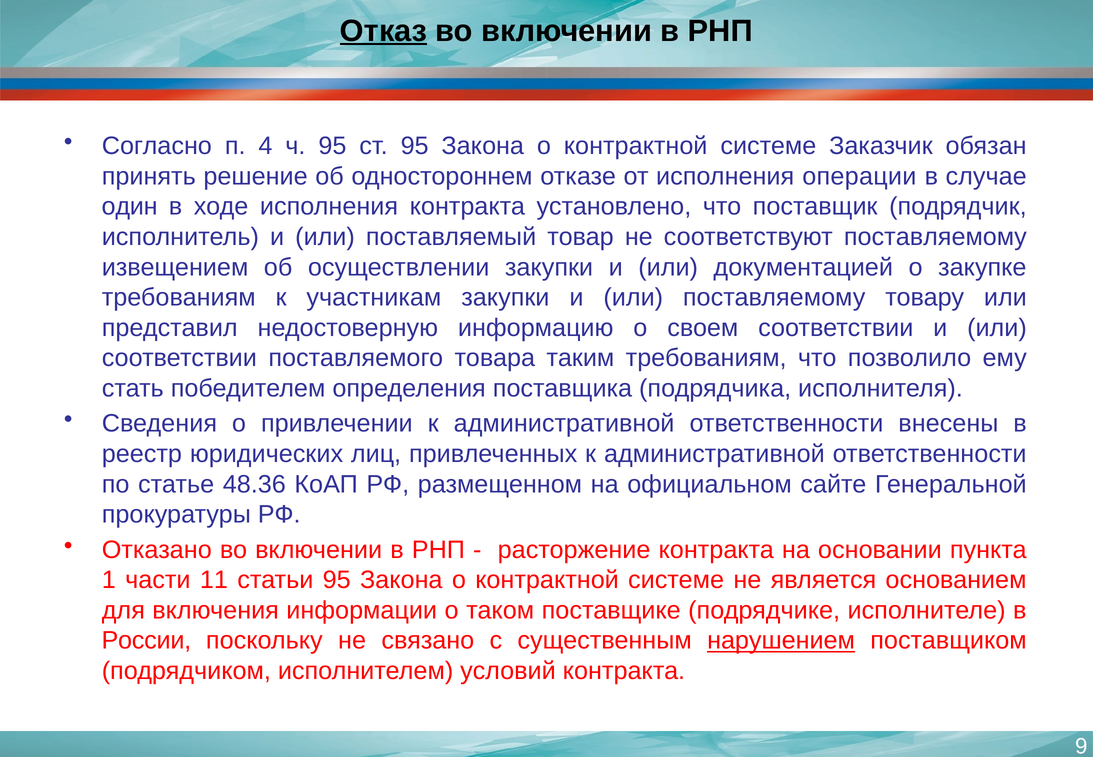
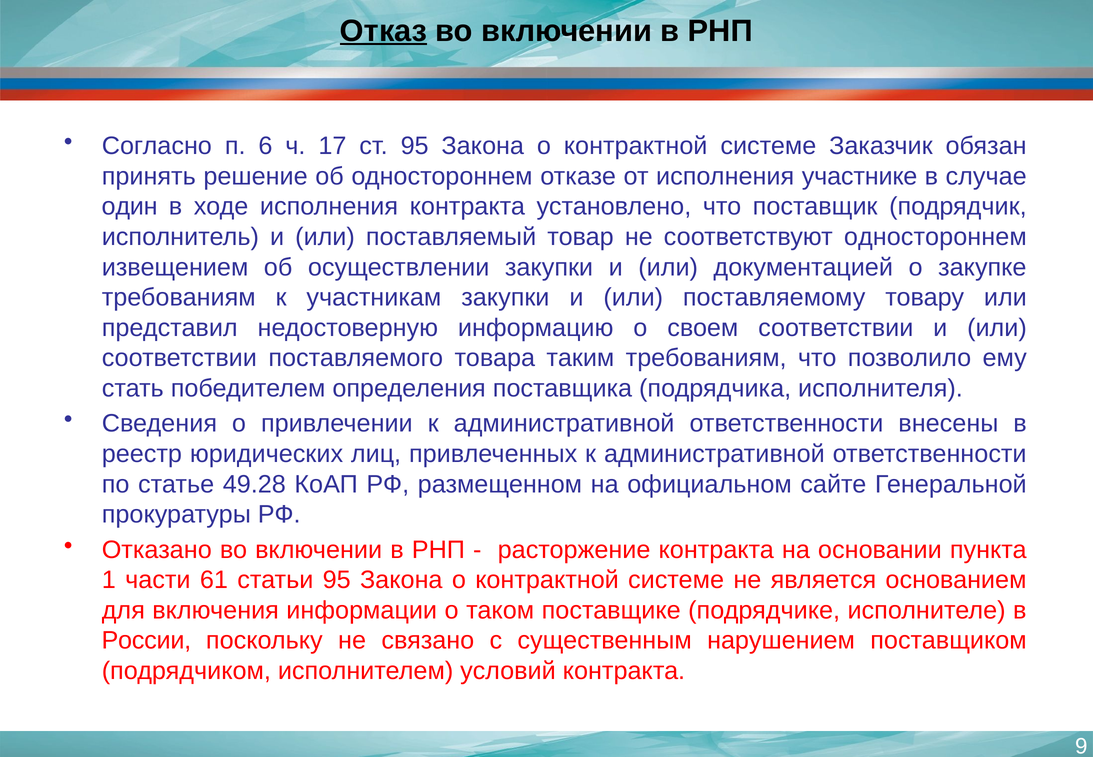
4: 4 -> 6 (265, 146)
ч 95: 95 -> 17 (332, 146)
операции: операции -> участнике (860, 176)
соответствуют поставляемому: поставляемому -> одностороннем (935, 237)
48.36: 48.36 -> 49.28 (254, 484)
11: 11 -> 61 (214, 580)
нарушением underline: present -> none (781, 640)
